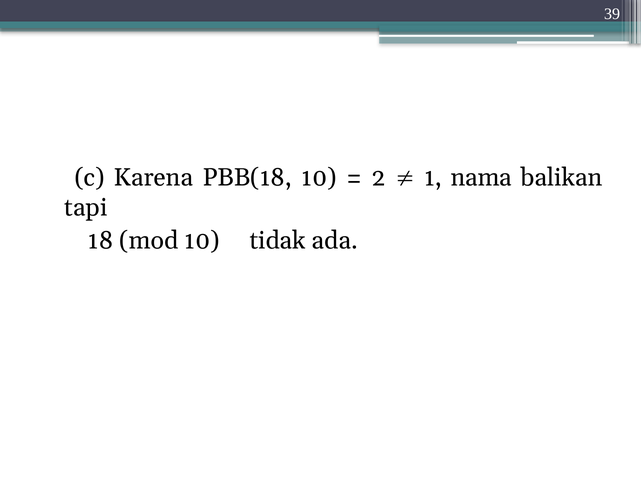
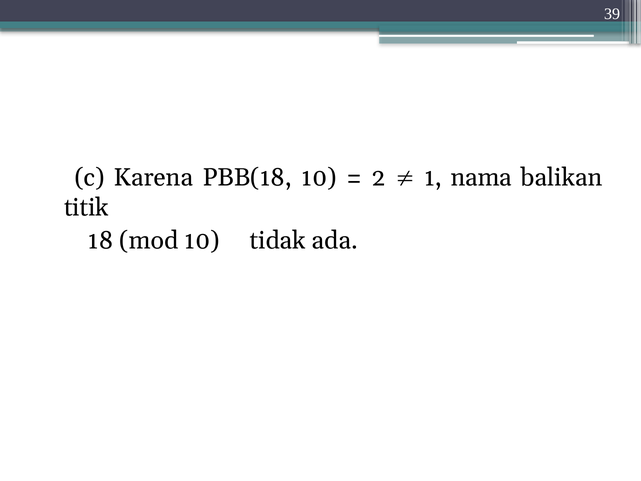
tapi: tapi -> titik (86, 208)
